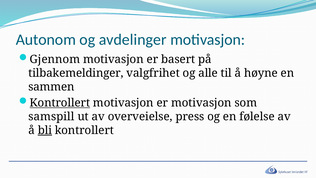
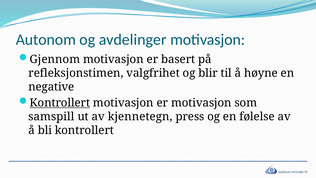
tilbakemeldinger: tilbakemeldinger -> refleksjonstimen (76, 73)
alle: alle -> blir (208, 73)
sammen: sammen -> negative (51, 87)
overveielse: overveielse -> kjennetegn (140, 116)
bli underline: present -> none (45, 130)
